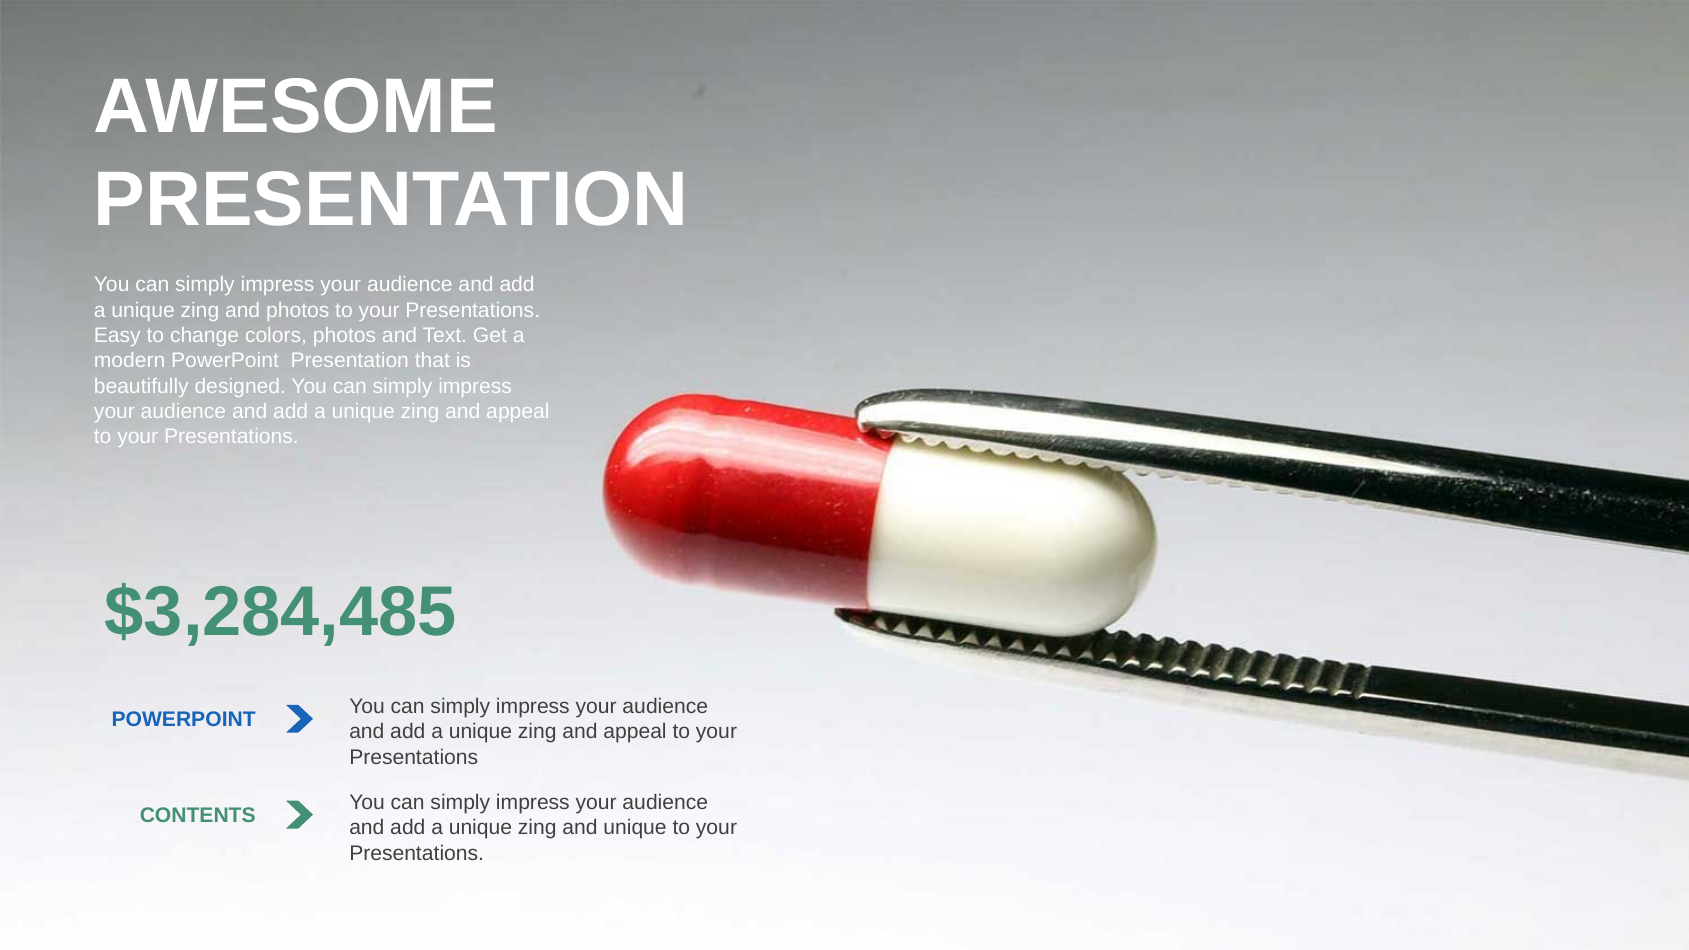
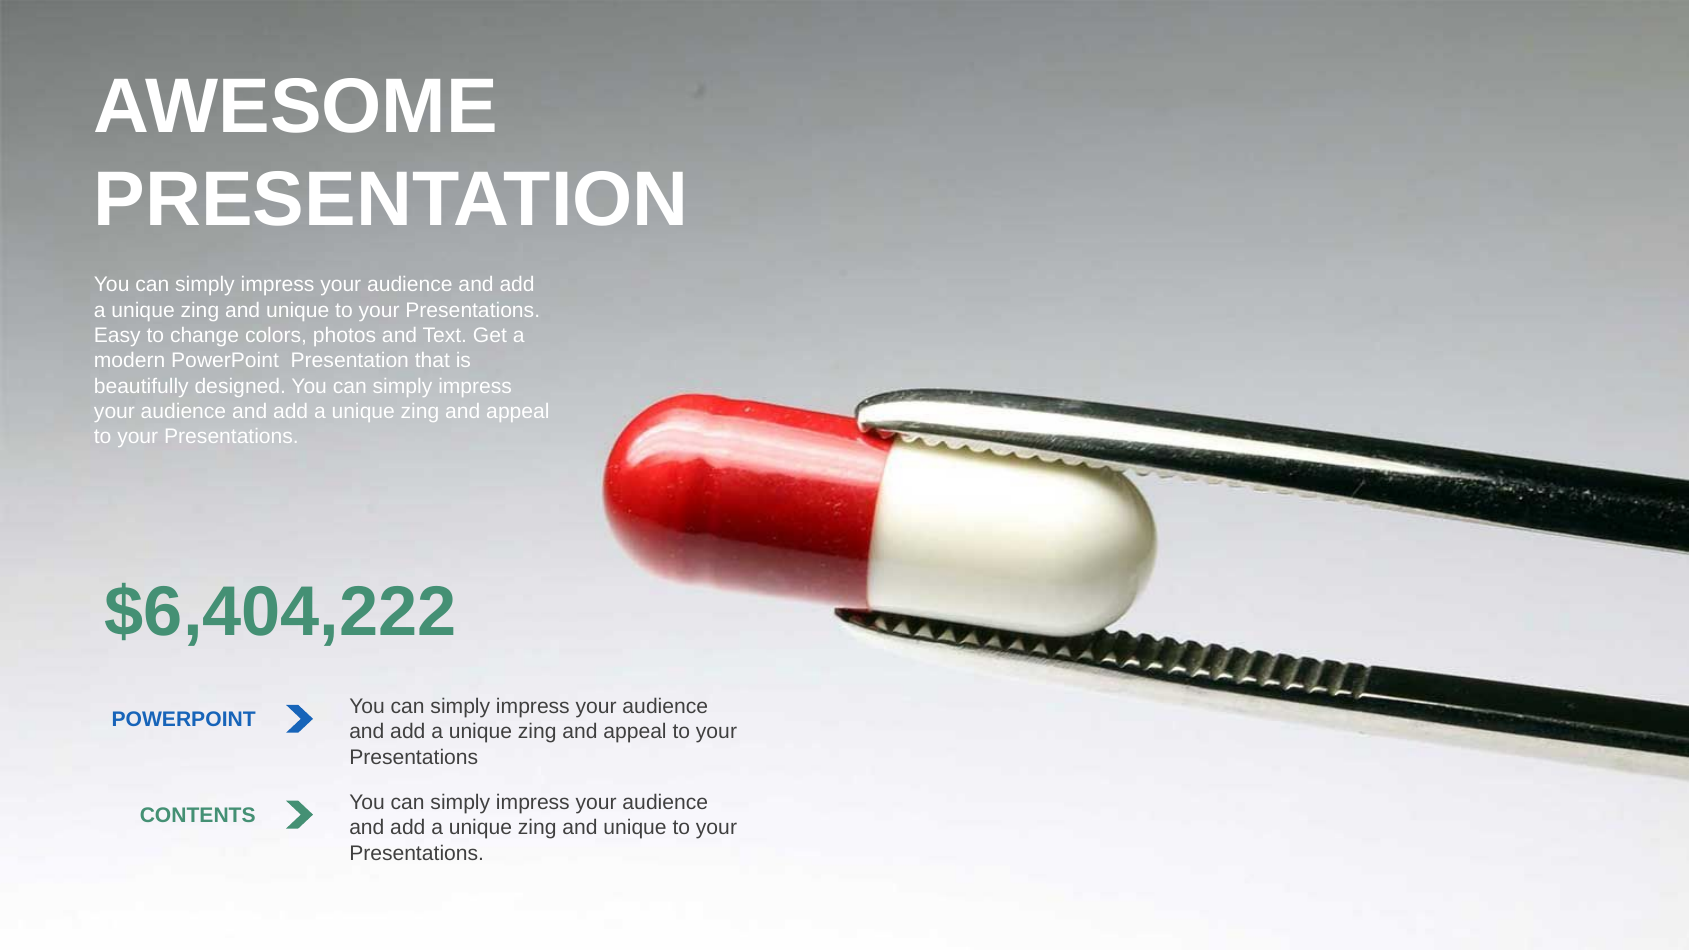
photos: photos -> unique (298, 310)
$3,284,485: $3,284,485 -> $6,404,222 (281, 612)
